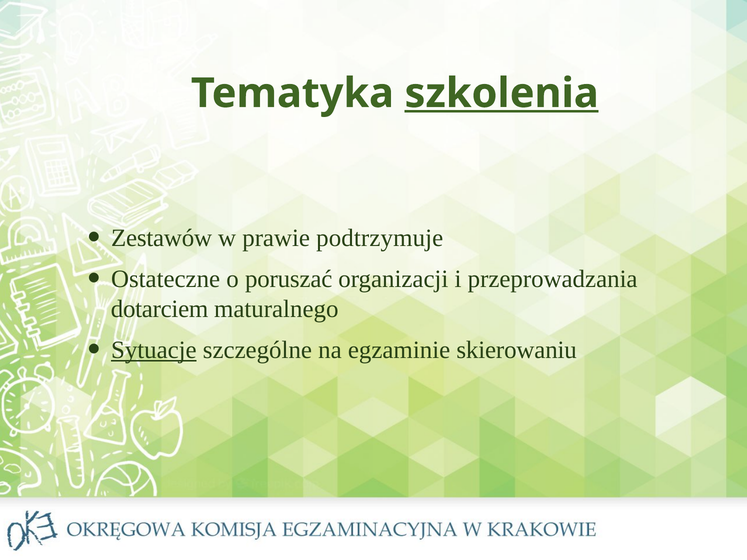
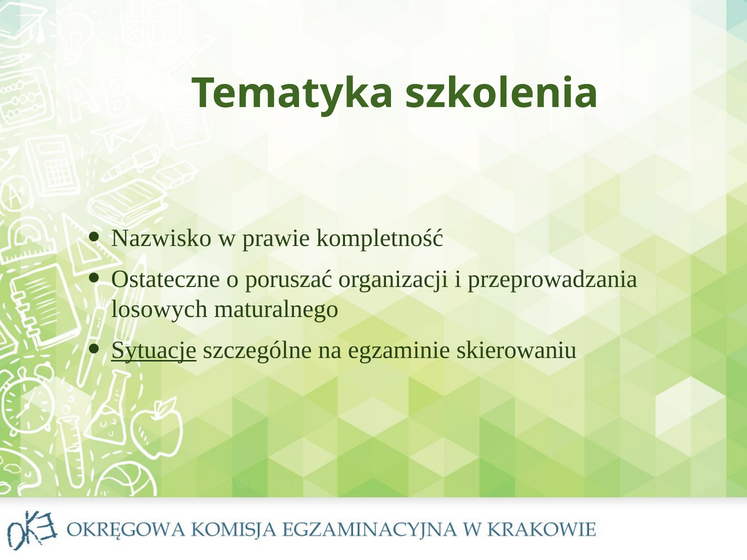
szkolenia underline: present -> none (502, 93)
Zestawów: Zestawów -> Nazwisko (161, 238)
podtrzymuje: podtrzymuje -> kompletność (380, 238)
dotarciem: dotarciem -> losowych (159, 309)
